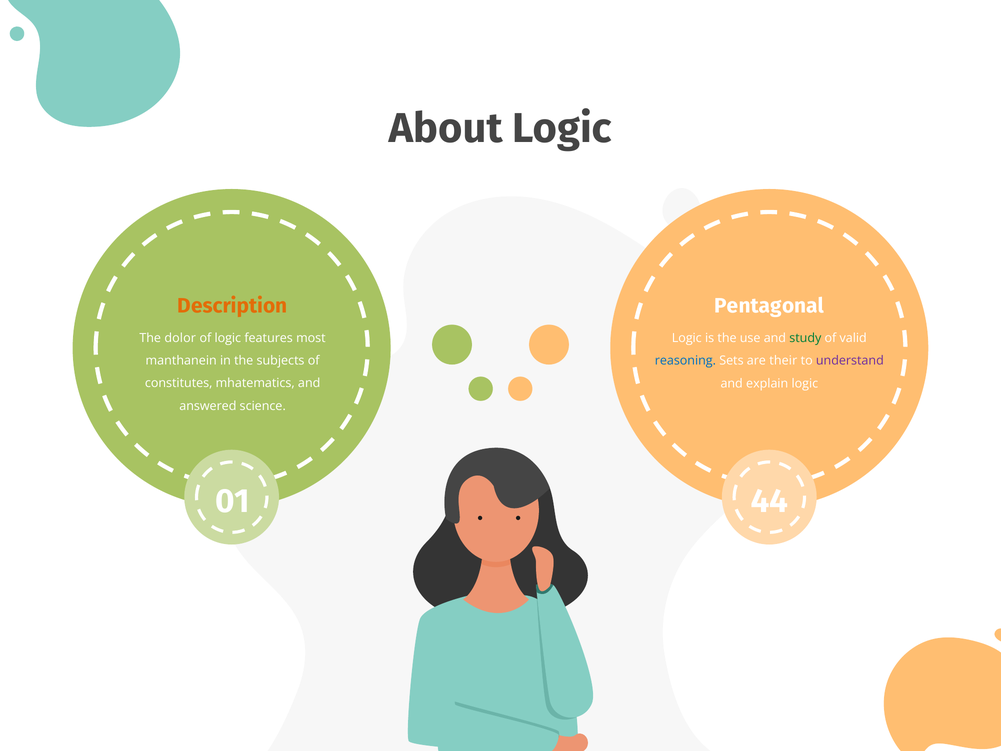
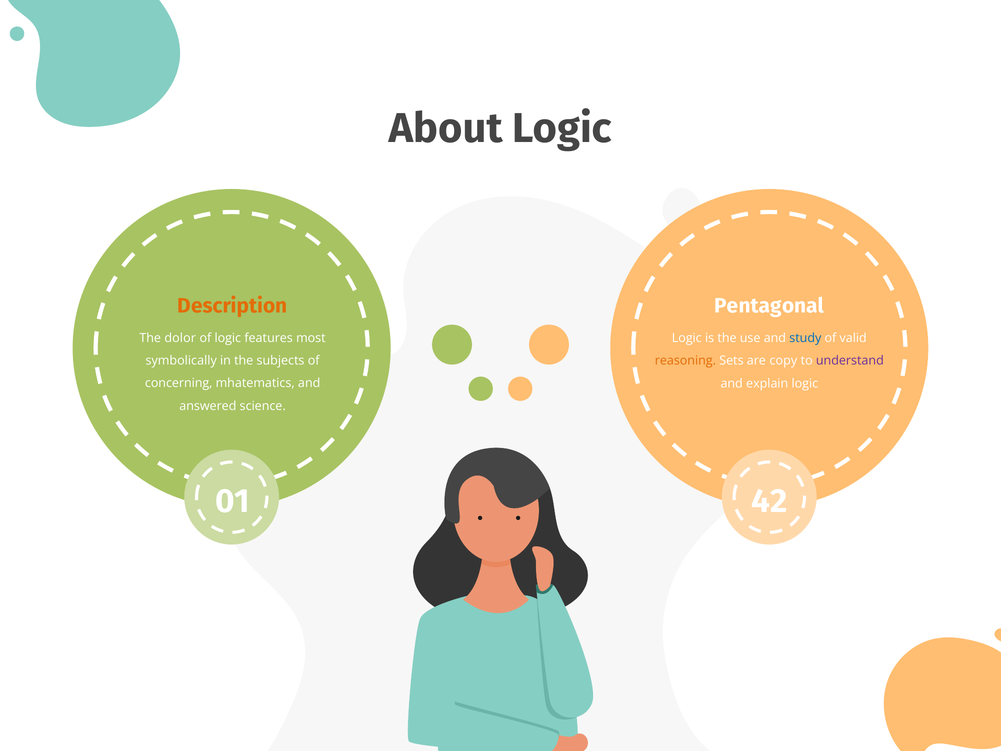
study colour: green -> blue (805, 338)
manthanein: manthanein -> symbolically (181, 361)
reasoning colour: blue -> orange (685, 361)
their: their -> copy (783, 361)
constitutes: constitutes -> concerning (179, 383)
44: 44 -> 42 (769, 501)
